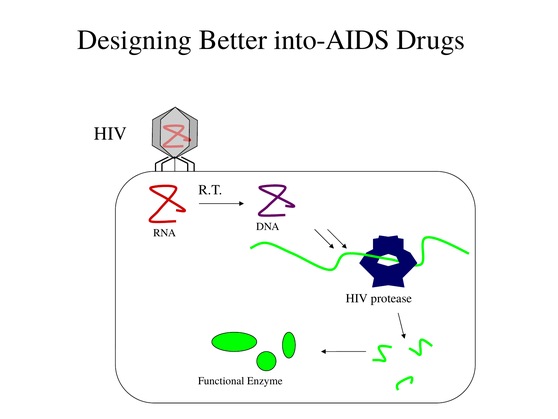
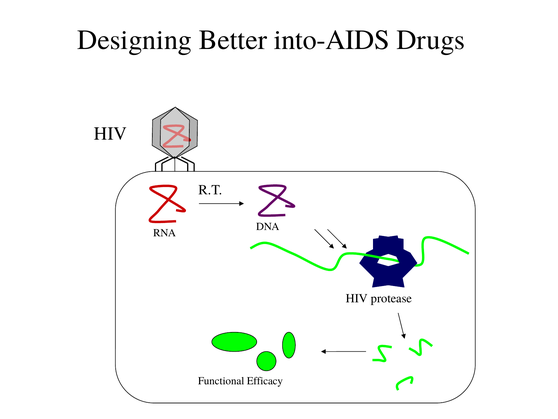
Enzyme: Enzyme -> Efficacy (265, 380)
